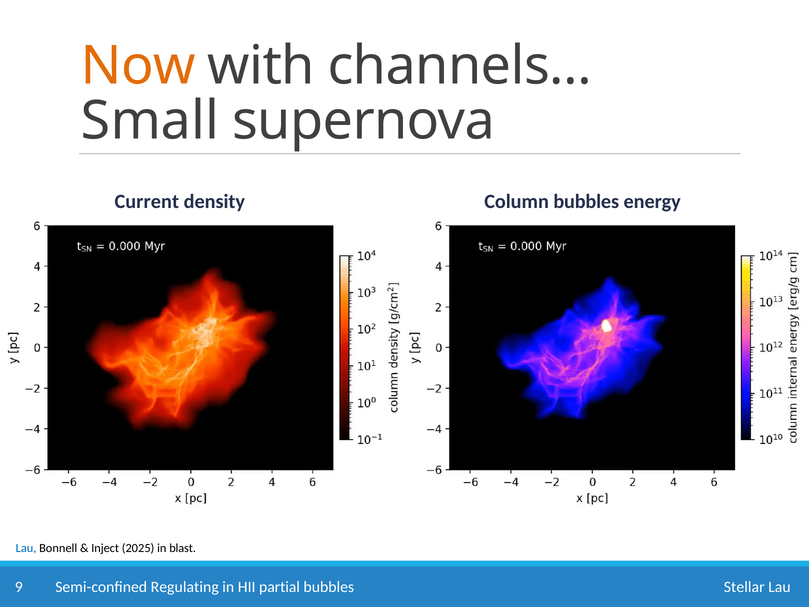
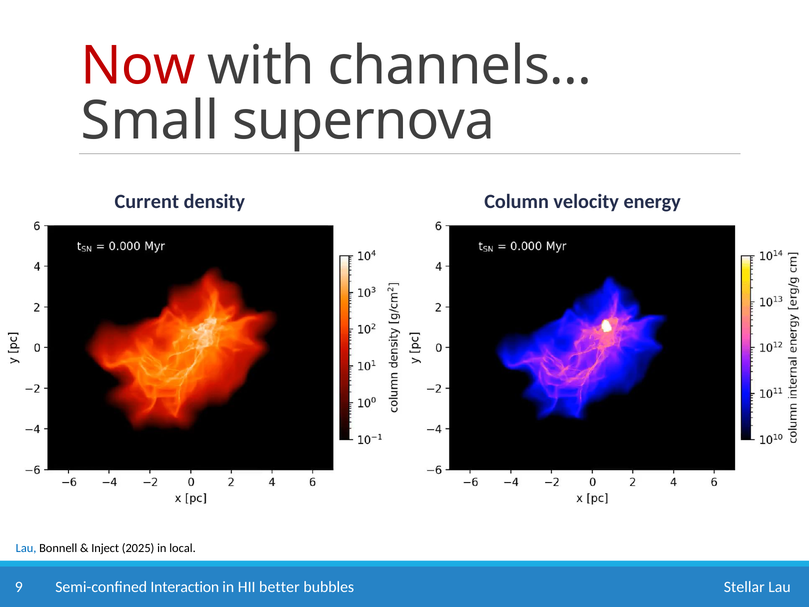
Now colour: orange -> red (138, 66)
Column bubbles: bubbles -> velocity (586, 201)
blast: blast -> local (183, 548)
Regulating: Regulating -> Interaction (185, 587)
partial: partial -> better (279, 587)
